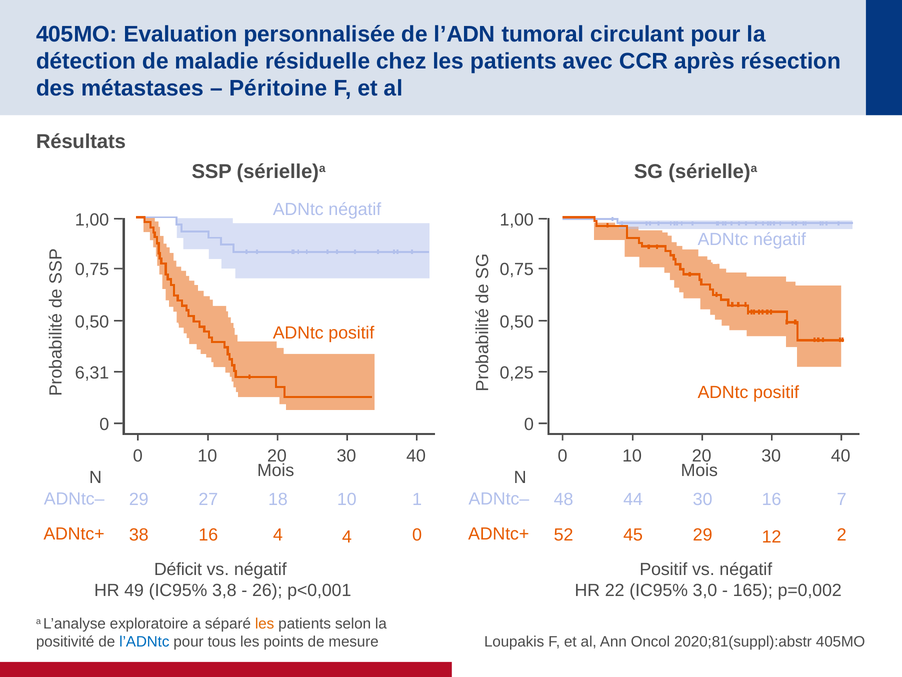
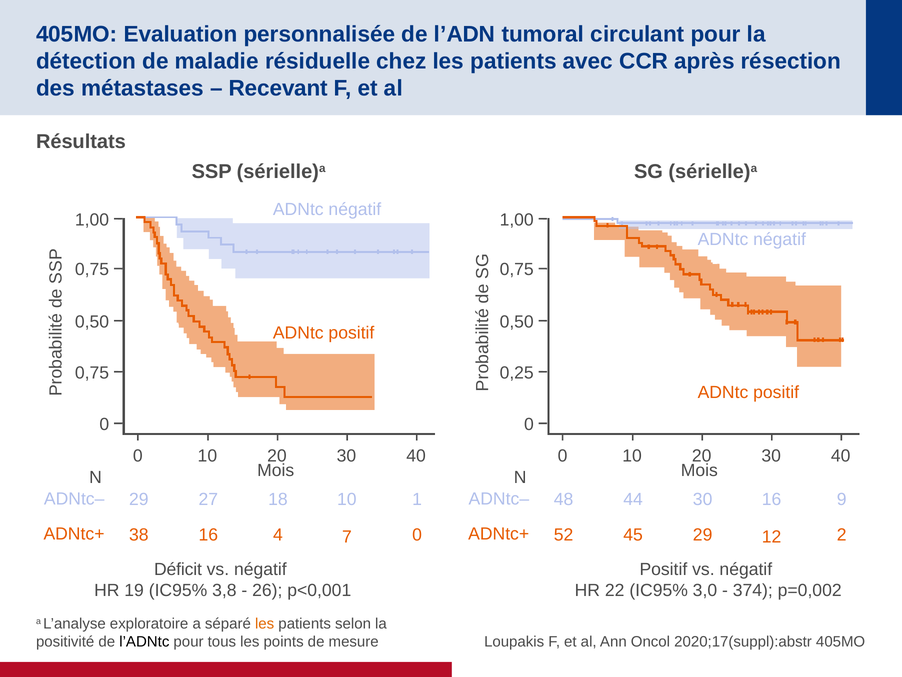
Péritoine: Péritoine -> Recevant (278, 88)
6,31: 6,31 -> 0,75 (92, 372)
7: 7 -> 9 (842, 499)
38 4: 4 -> 7 (347, 537)
49: 49 -> 19 (134, 590)
165: 165 -> 374 (753, 590)
l’ADNtc colour: blue -> black (144, 641)
2020;81(suppl):abstr: 2020;81(suppl):abstr -> 2020;17(suppl):abstr (743, 641)
